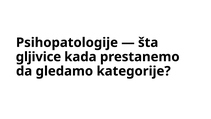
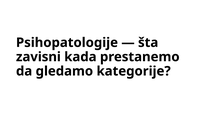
gljivice: gljivice -> zavisni (38, 57)
